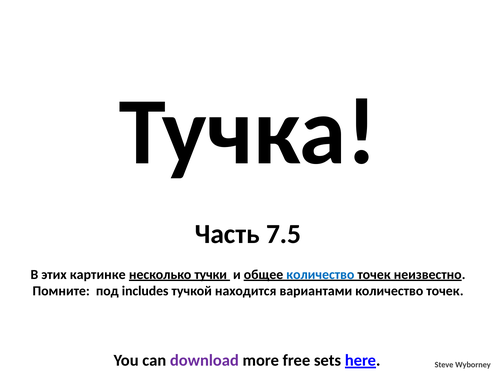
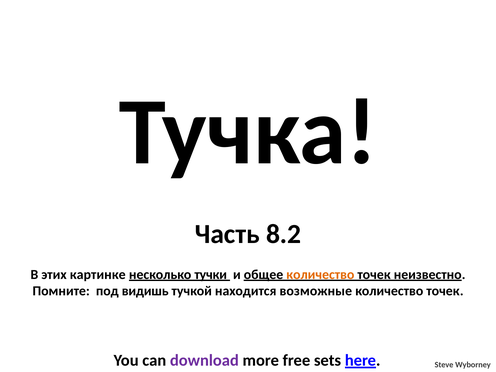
7.5: 7.5 -> 8.2 (284, 234)
количество colour: blue -> orange (320, 275)
includes: includes -> видишь (145, 291)
вариантами: вариантами -> возможные (316, 291)
